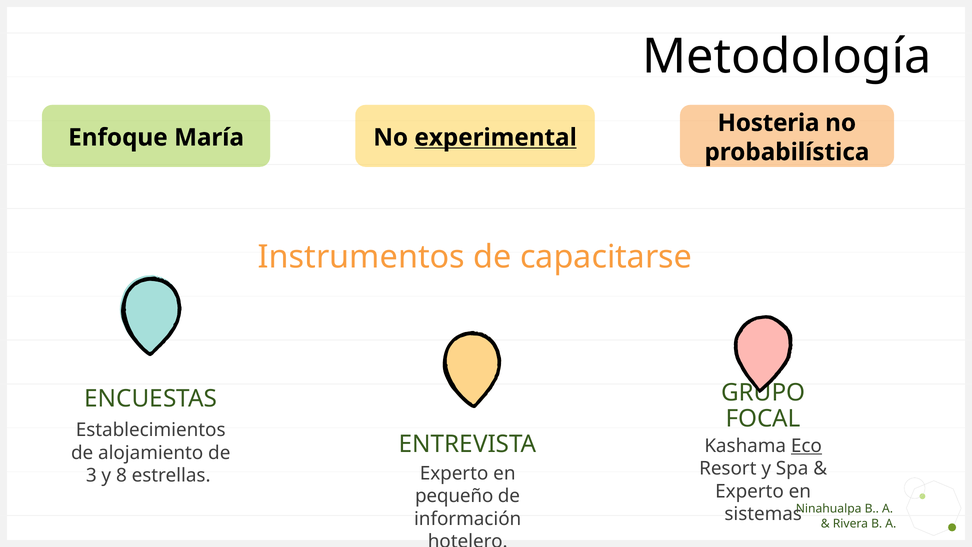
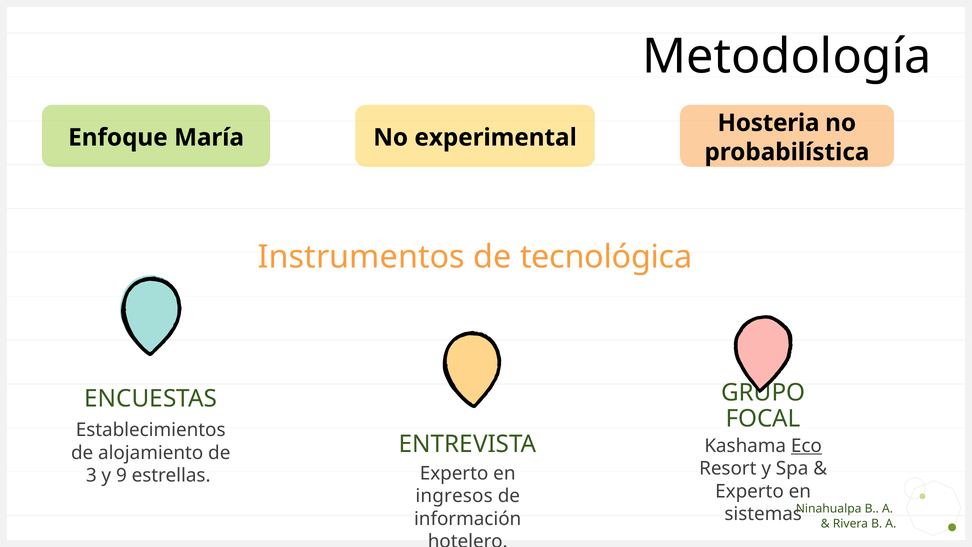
experimental underline: present -> none (496, 137)
capacitarse: capacitarse -> tecnológica (606, 257)
8: 8 -> 9 (121, 475)
pequeño: pequeño -> ingresos (454, 496)
